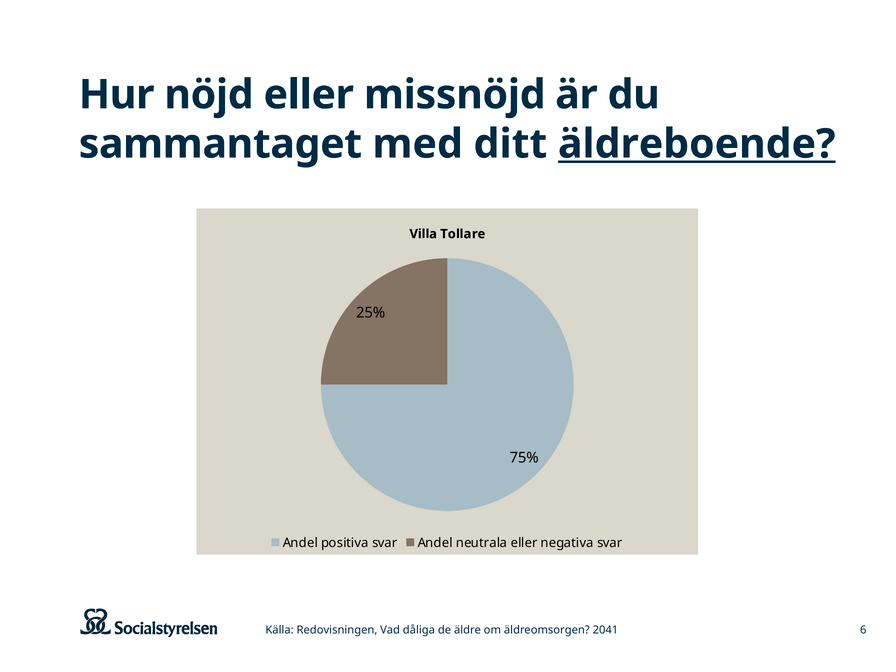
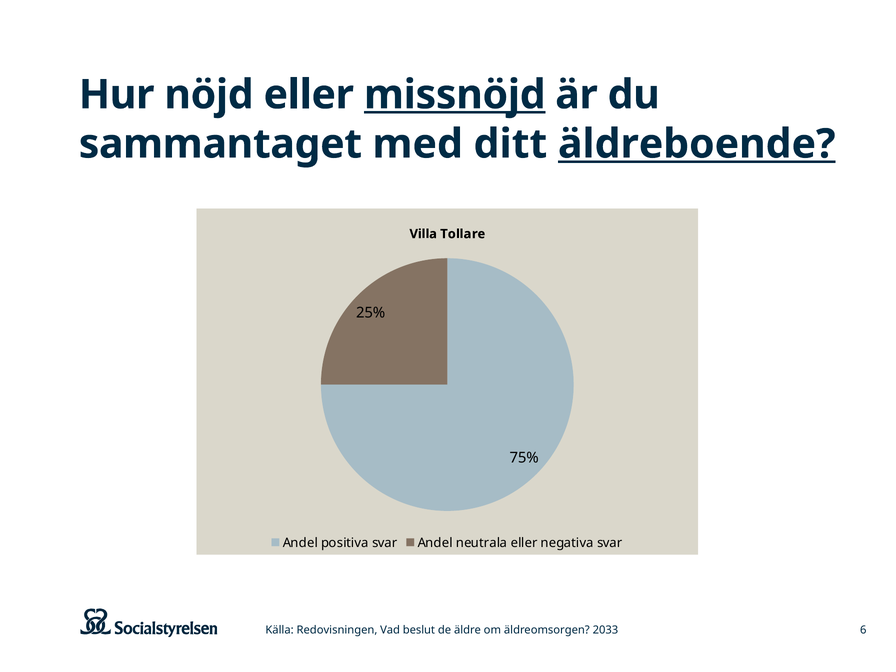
missnöjd underline: none -> present (455, 95)
dåliga: dåliga -> beslut (419, 630)
2041: 2041 -> 2033 (606, 630)
